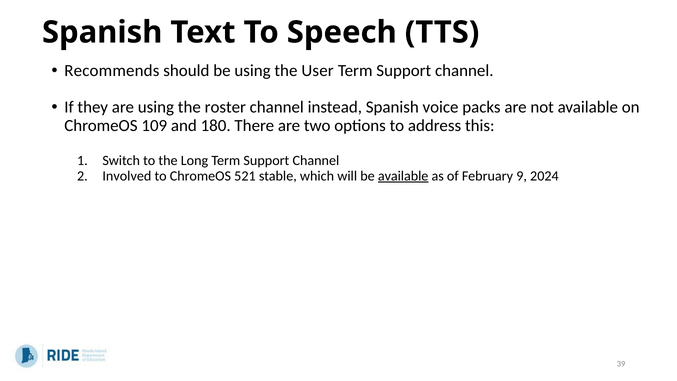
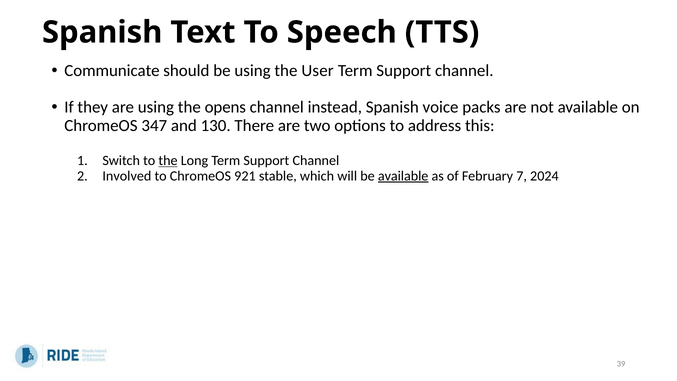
Recommends: Recommends -> Communicate (112, 71)
roster: roster -> opens (225, 107)
109: 109 -> 347 (154, 126)
180: 180 -> 130 (216, 126)
the underline: none -> present (168, 161)
521: 521 -> 921 (245, 176)
9: 9 -> 7 (522, 176)
